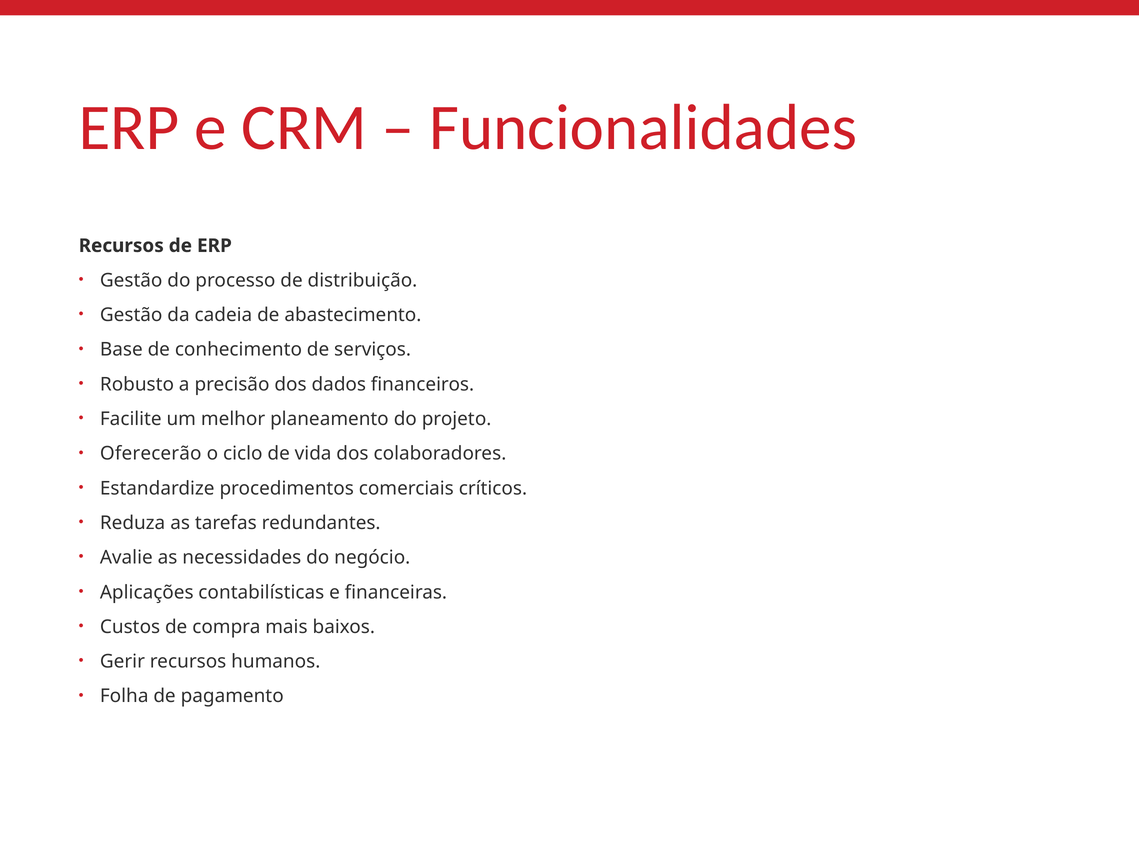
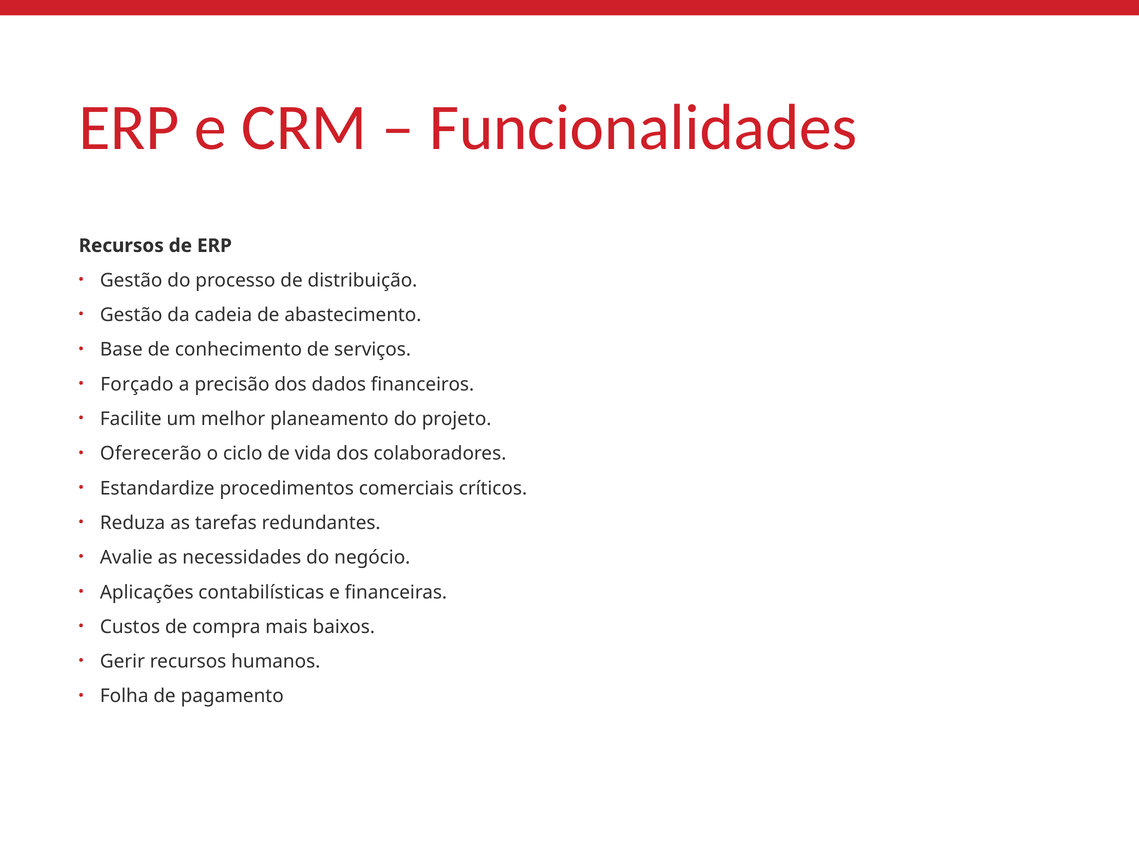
Robusto: Robusto -> Forçado (137, 384)
